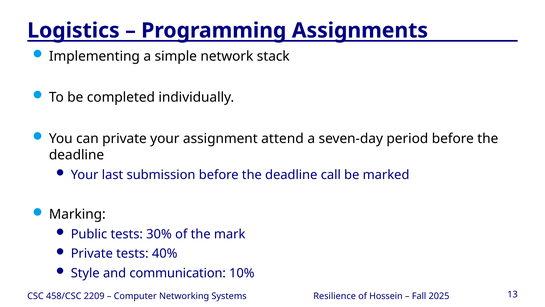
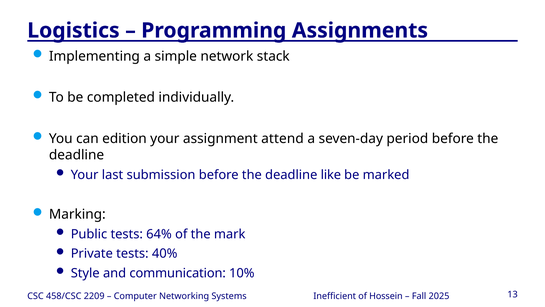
can private: private -> edition (124, 138)
call: call -> like (331, 175)
30%: 30% -> 64% (159, 234)
Resilience: Resilience -> Inefficient (335, 296)
